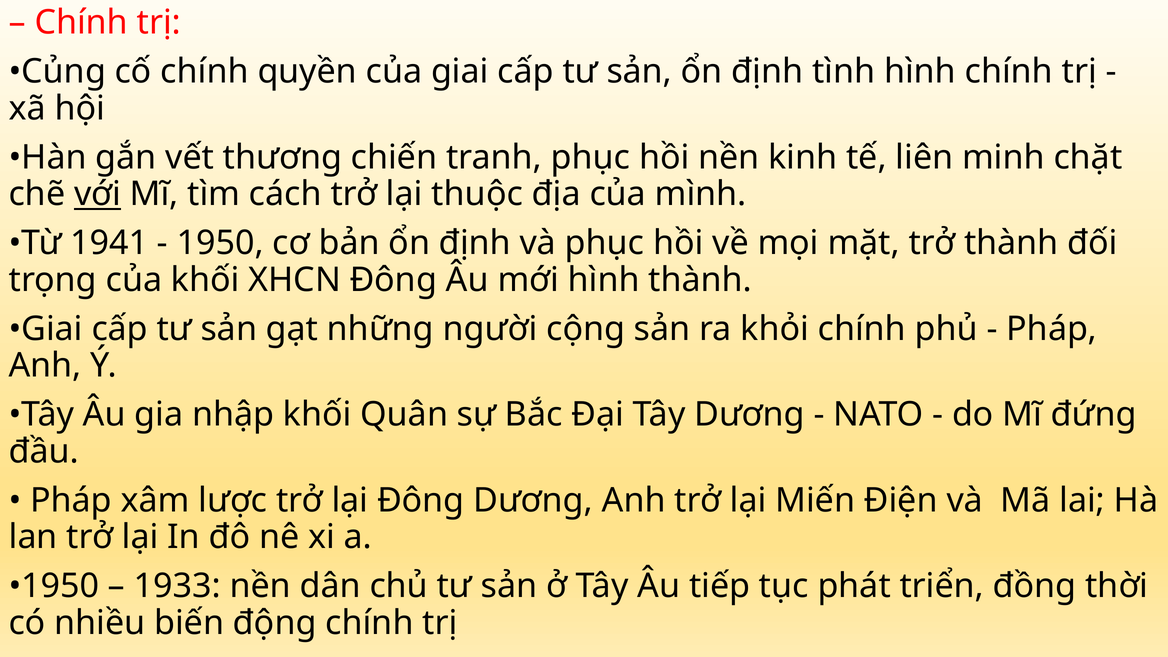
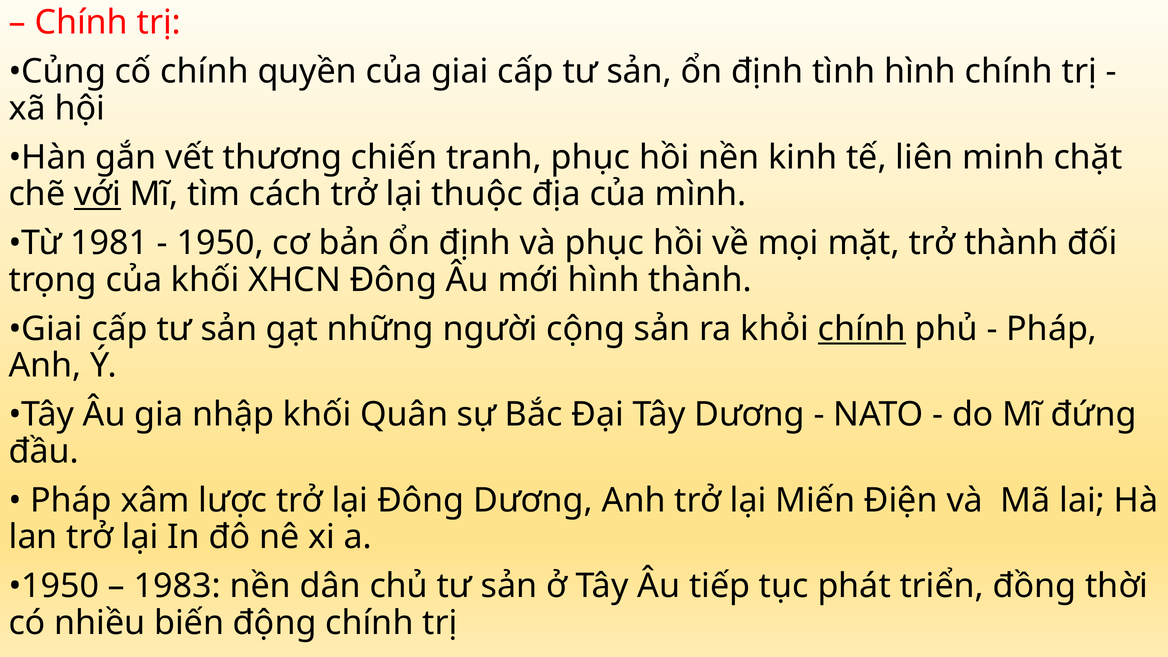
1941: 1941 -> 1981 (109, 243)
chính underline: none -> present (862, 329)
1933: 1933 -> 1983 (177, 586)
